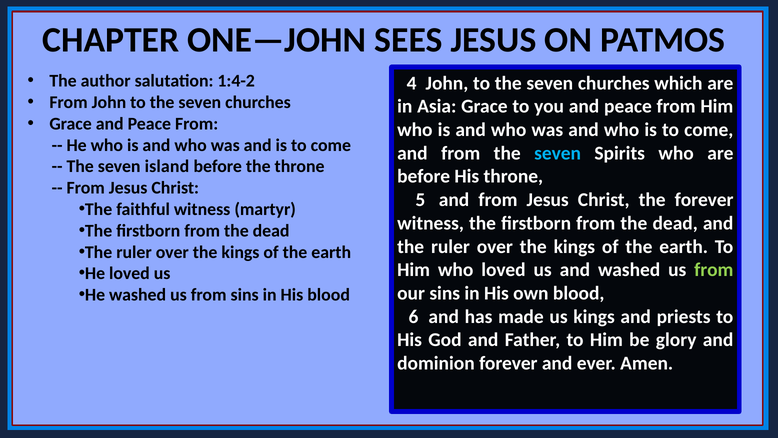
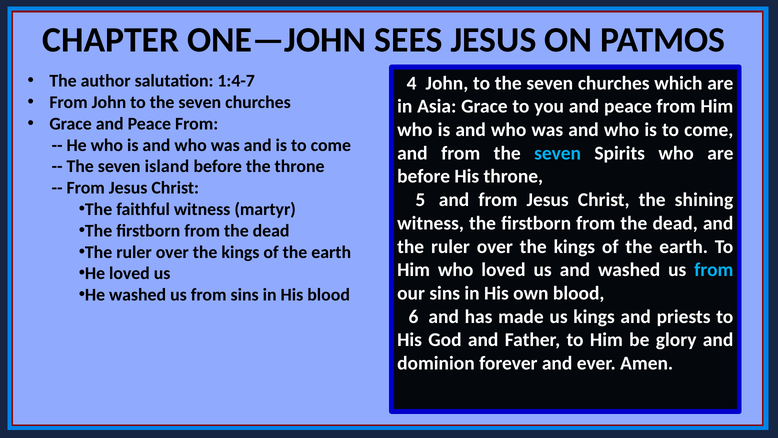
1:4-2: 1:4-2 -> 1:4-7 (236, 81)
the forever: forever -> shining (704, 200)
from colour: light green -> light blue (714, 270)
